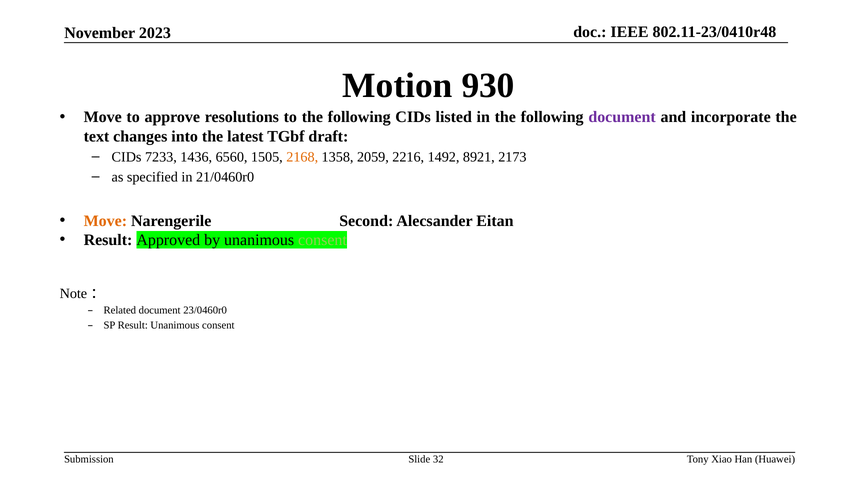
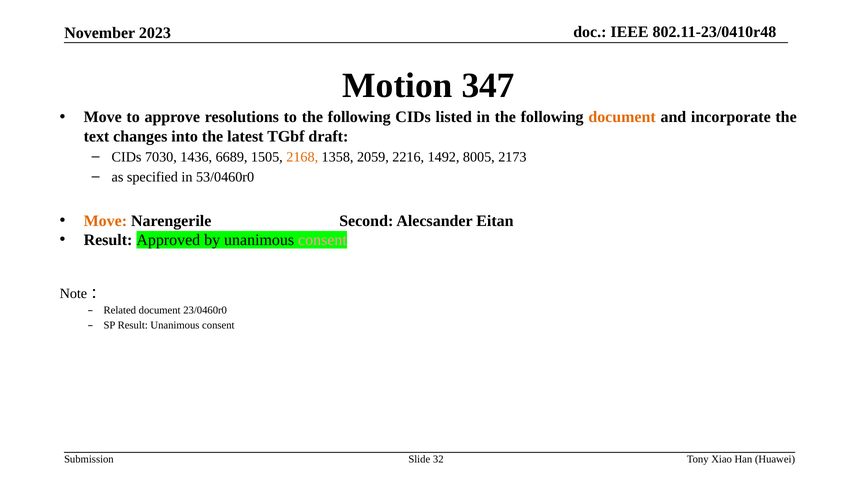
930: 930 -> 347 (488, 86)
document colour: purple -> orange (622, 117)
7233: 7233 -> 7030 (161, 157)
6560: 6560 -> 6689 (232, 157)
8921: 8921 -> 8005 (479, 157)
21/0460r0: 21/0460r0 -> 53/0460r0 (225, 177)
consent colour: light green -> pink (322, 240)
